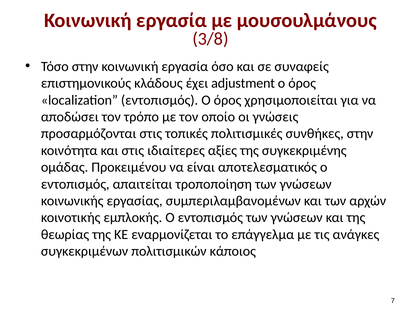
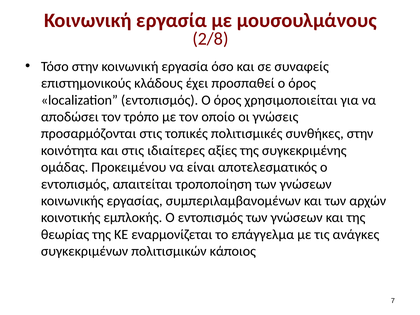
3/8: 3/8 -> 2/8 (210, 39)
adjustment: adjustment -> προσπαθεί (243, 83)
